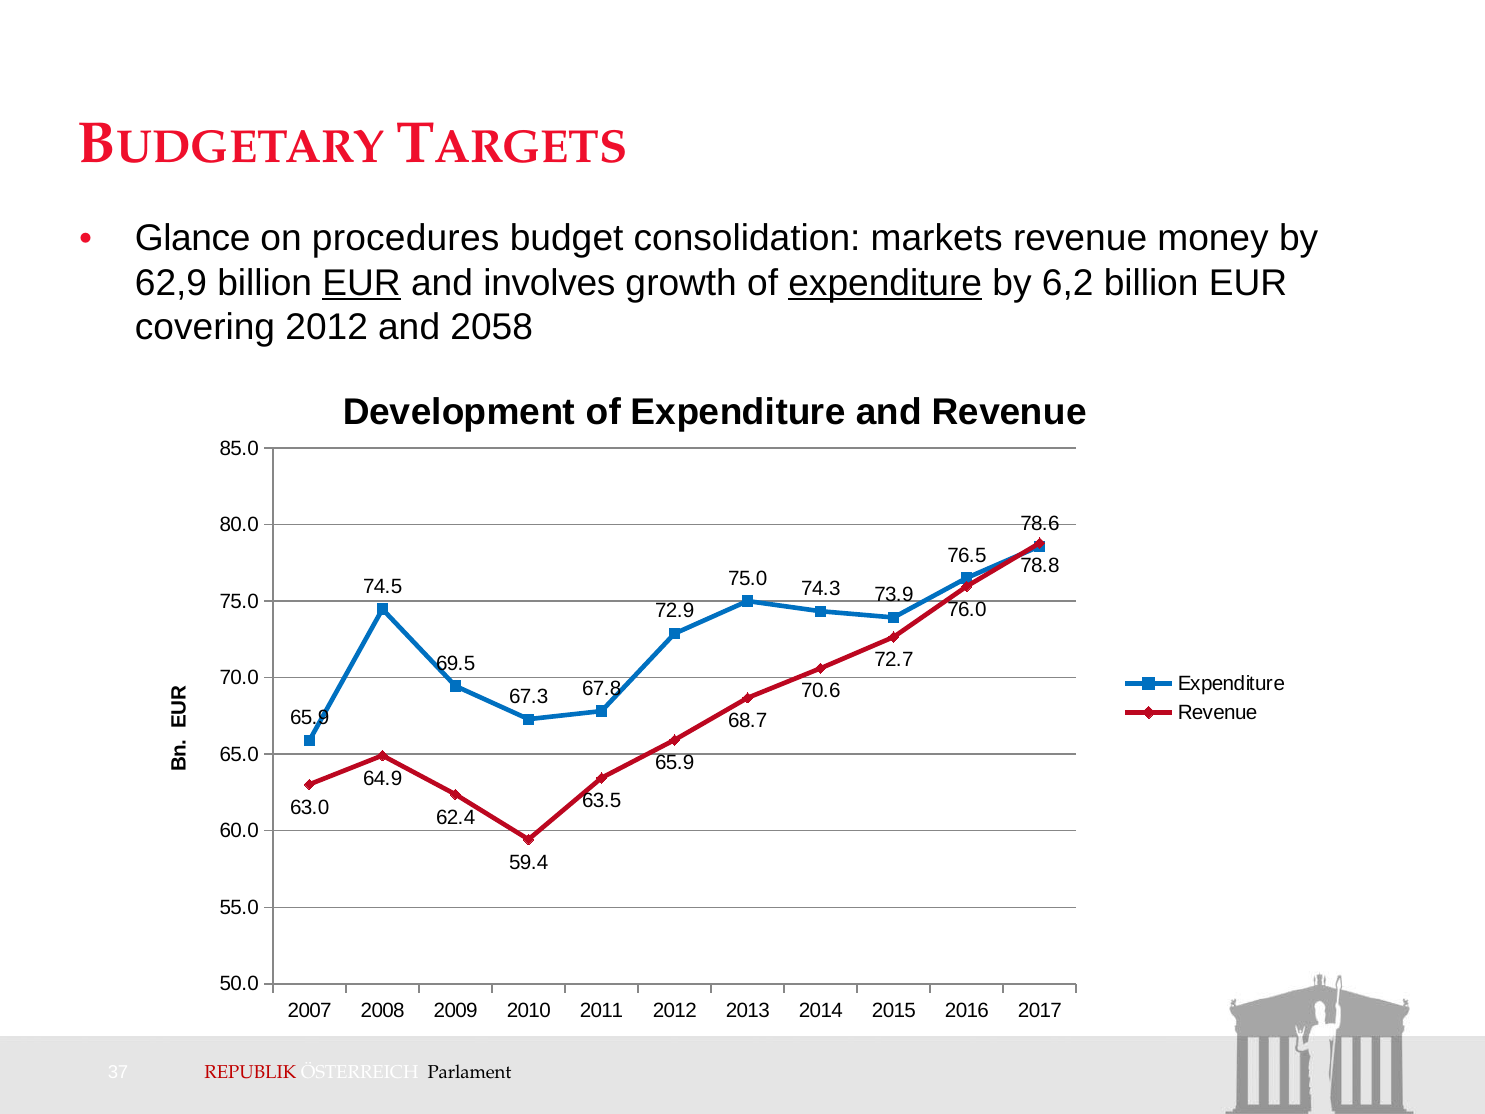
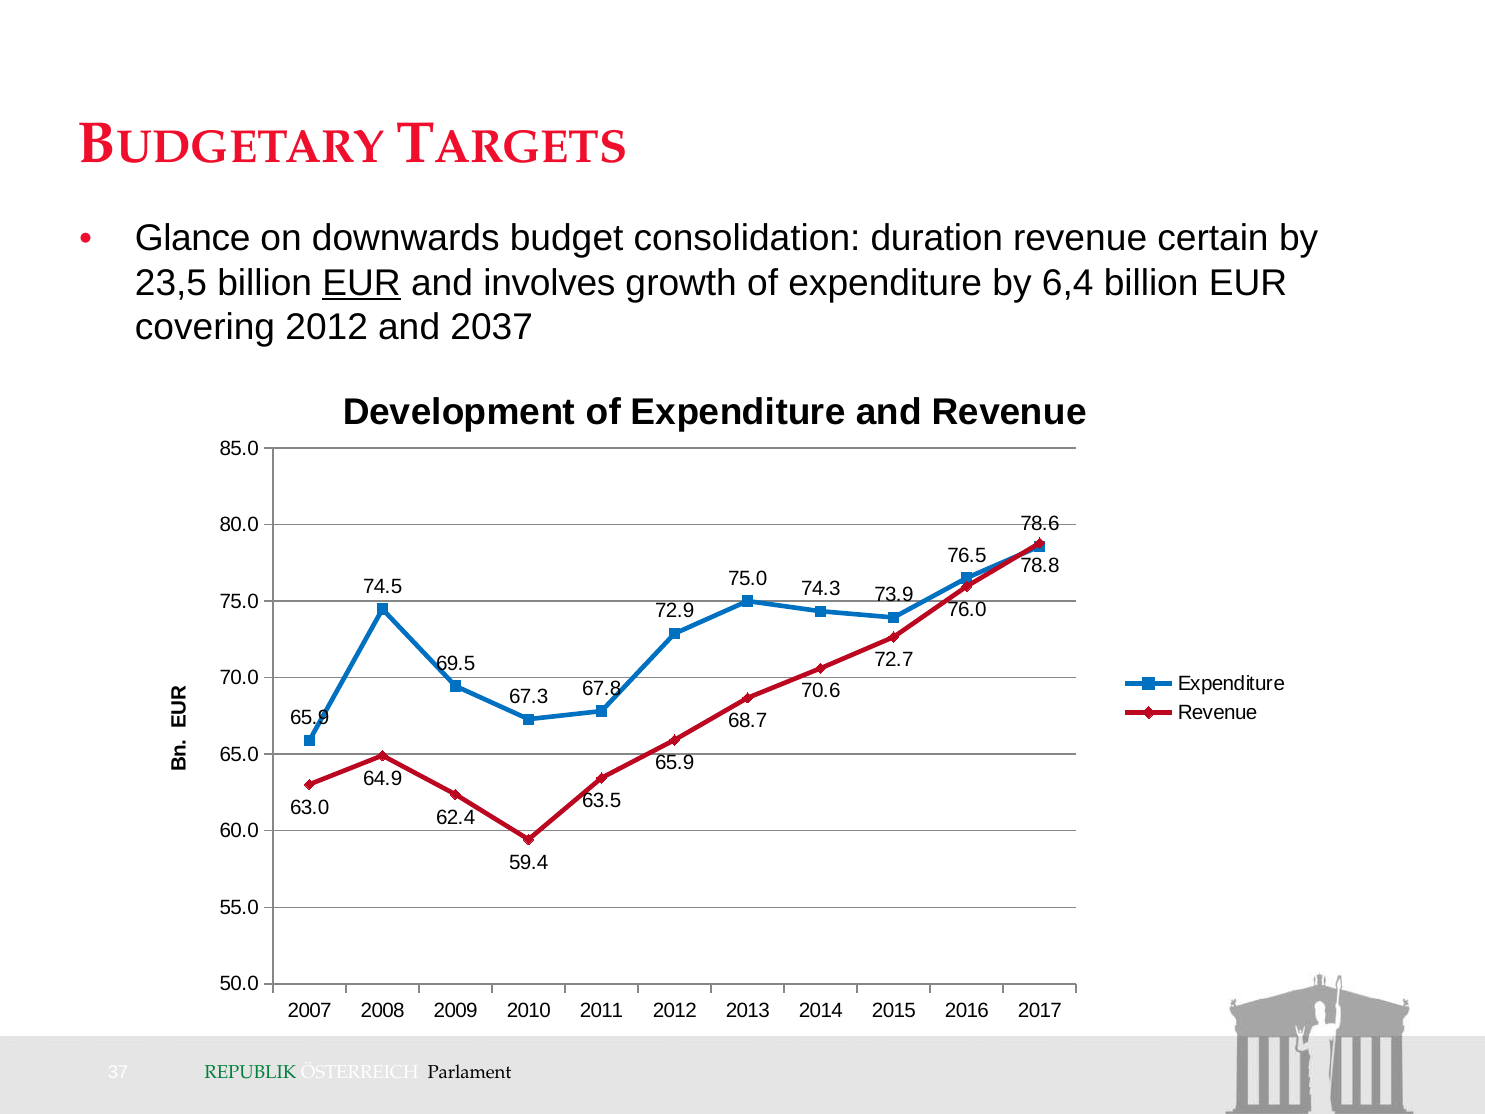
procedures: procedures -> downwards (406, 238)
markets: markets -> duration (937, 238)
money: money -> certain (1213, 238)
62,9: 62,9 -> 23,5 (171, 283)
expenditure underline: present -> none (885, 283)
6,2: 6,2 -> 6,4 (1068, 283)
2058: 2058 -> 2037 (492, 327)
REPUBLIK colour: red -> green (250, 1072)
